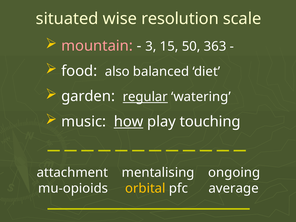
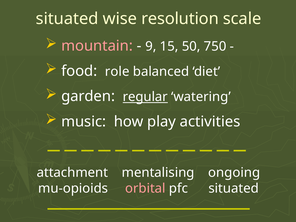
3: 3 -> 9 (151, 46)
363: 363 -> 750 (215, 46)
also: also -> role (117, 72)
how underline: present -> none (129, 122)
touching: touching -> activities (210, 122)
orbital colour: yellow -> pink (145, 188)
pfc average: average -> situated (234, 188)
